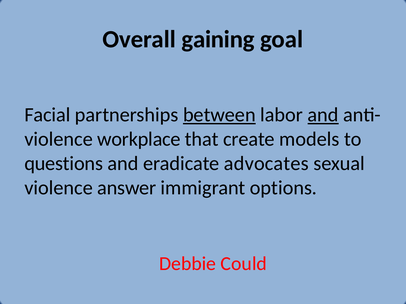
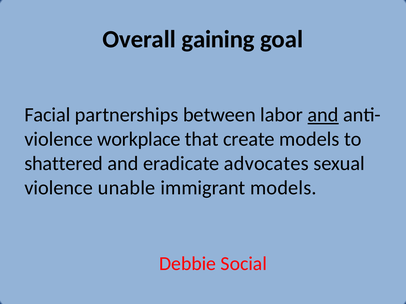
between underline: present -> none (219, 115)
questions: questions -> shattered (64, 164)
answer: answer -> unable (127, 188)
immigrant options: options -> models (283, 188)
Could: Could -> Social (244, 264)
